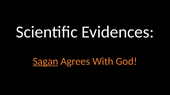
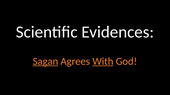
With underline: none -> present (103, 62)
